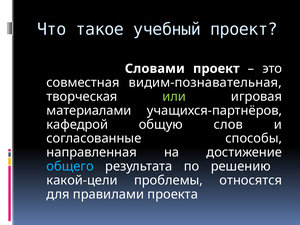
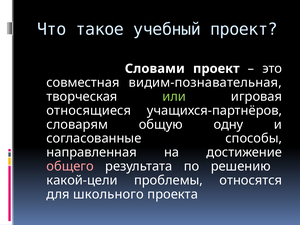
материалами: материалами -> относящиеся (89, 111)
кафедрой: кафедрой -> словарям (77, 124)
слов: слов -> одну (228, 124)
общего colour: light blue -> pink (70, 166)
правилами: правилами -> школьного (108, 194)
